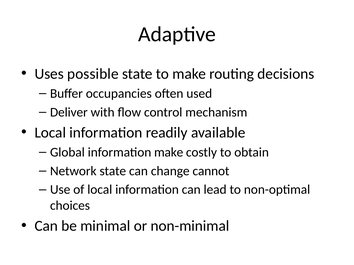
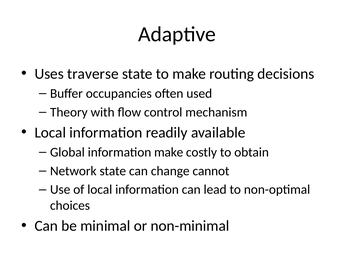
possible: possible -> traverse (93, 74)
Deliver: Deliver -> Theory (69, 112)
